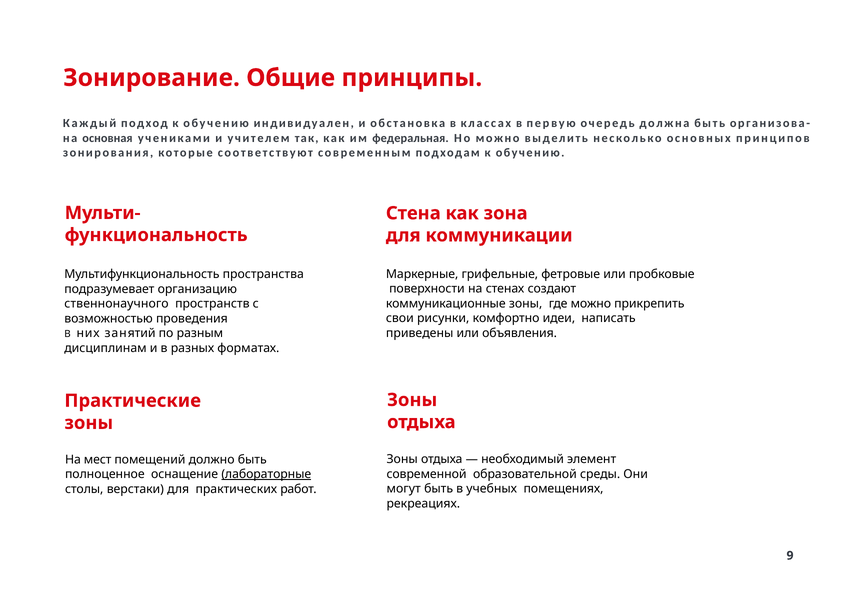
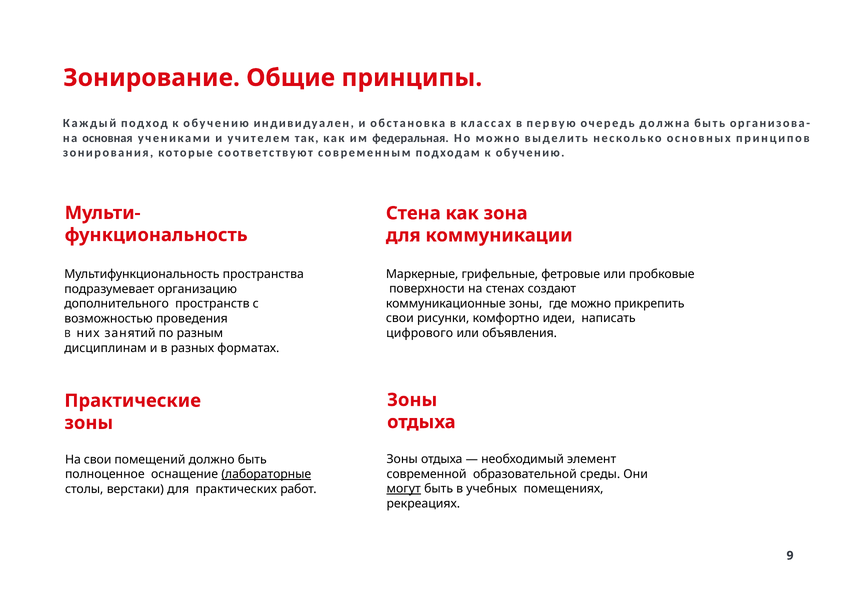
ственнонаучного: ственнонаучного -> дополнительного (117, 304)
приведены: приведены -> цифрового (420, 333)
На мест: мест -> свои (98, 460)
могут underline: none -> present (404, 489)
